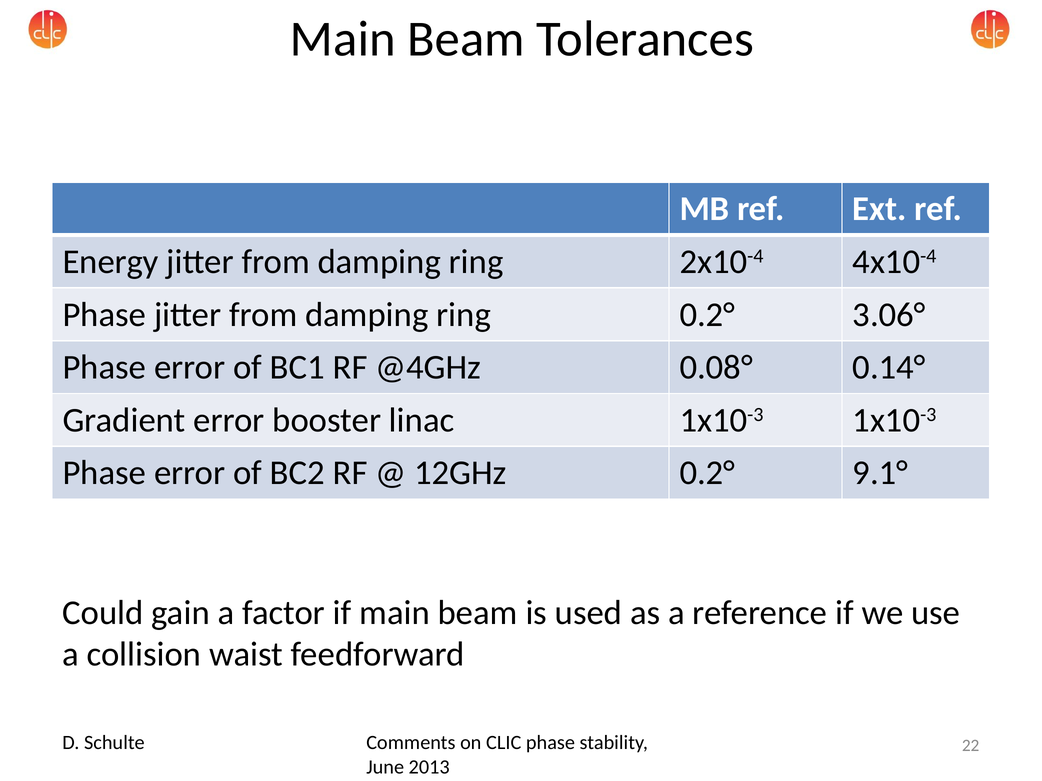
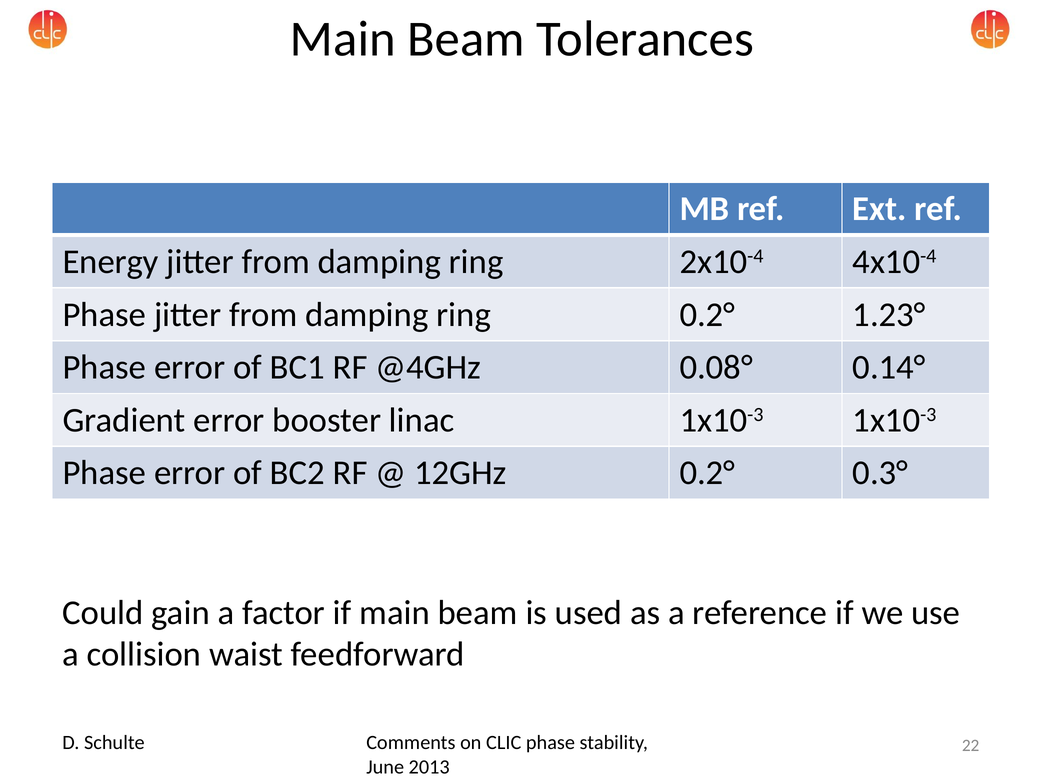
3.06°: 3.06° -> 1.23° (889, 315)
9.1°: 9.1° -> 0.3° (880, 473)
